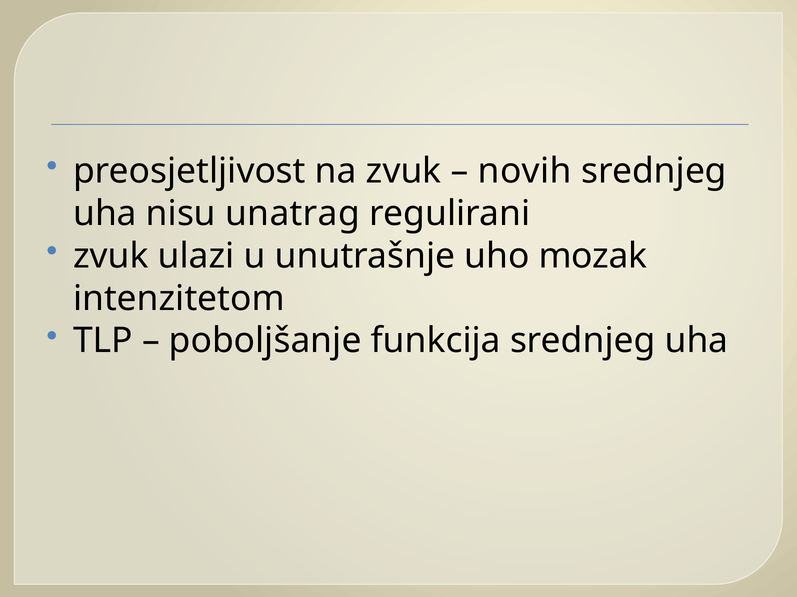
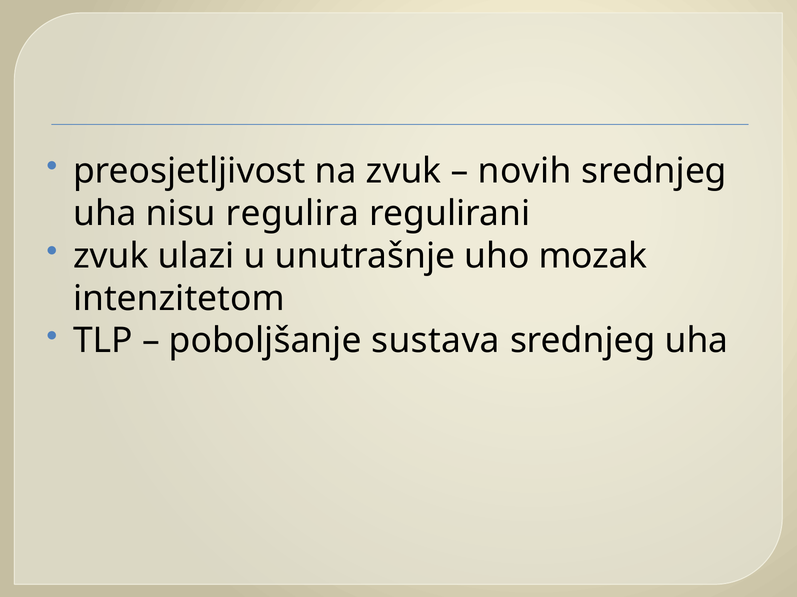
unatrag: unatrag -> regulira (292, 214)
funkcija: funkcija -> sustava (436, 341)
